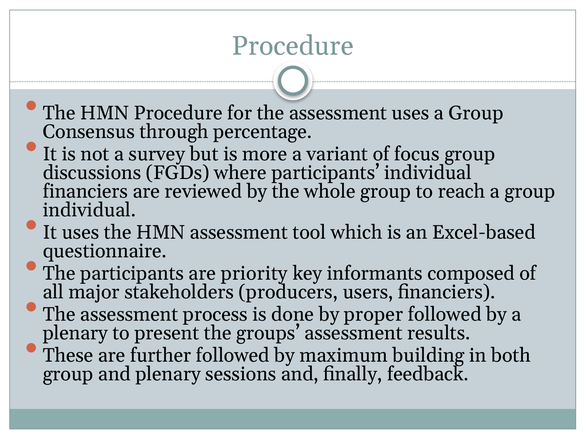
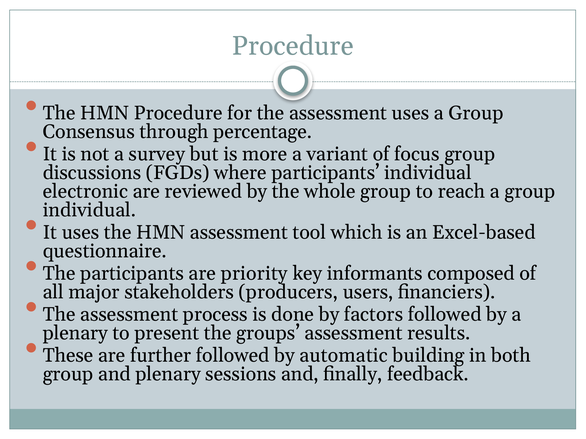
financiers: financiers -> electronic (85, 192)
proper: proper -> factors (374, 315)
maximum: maximum -> automatic (344, 356)
